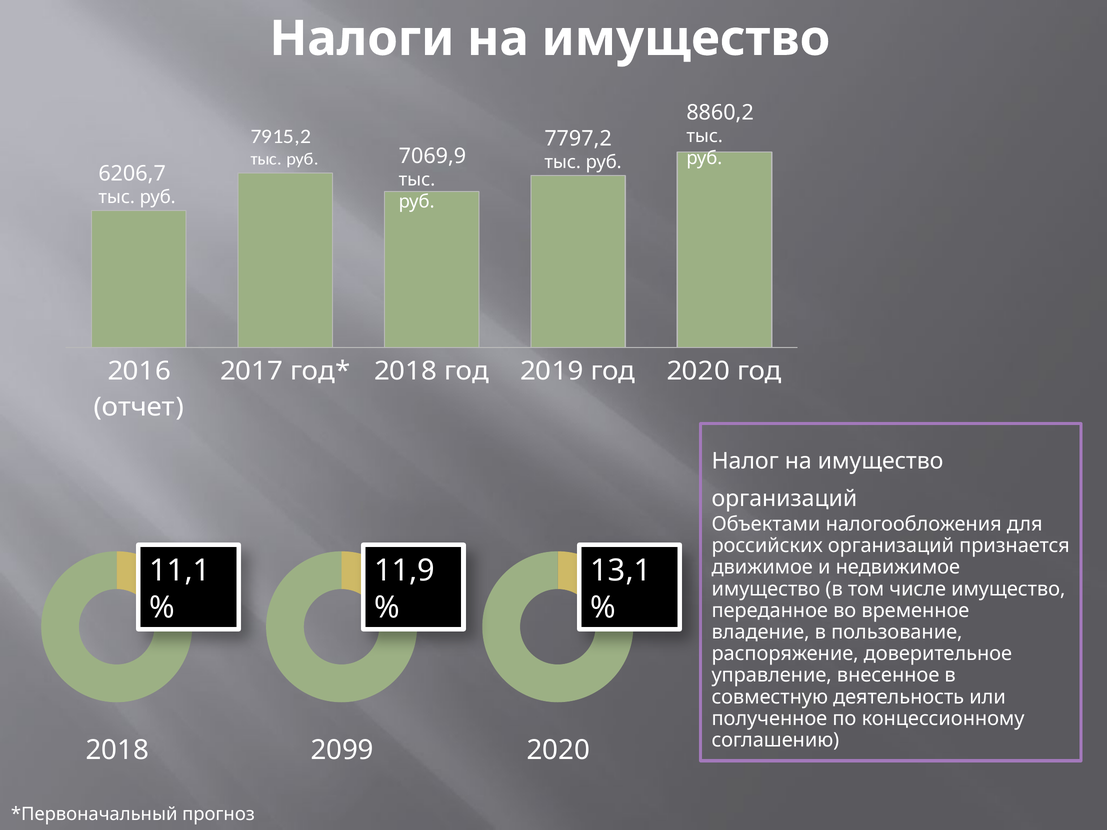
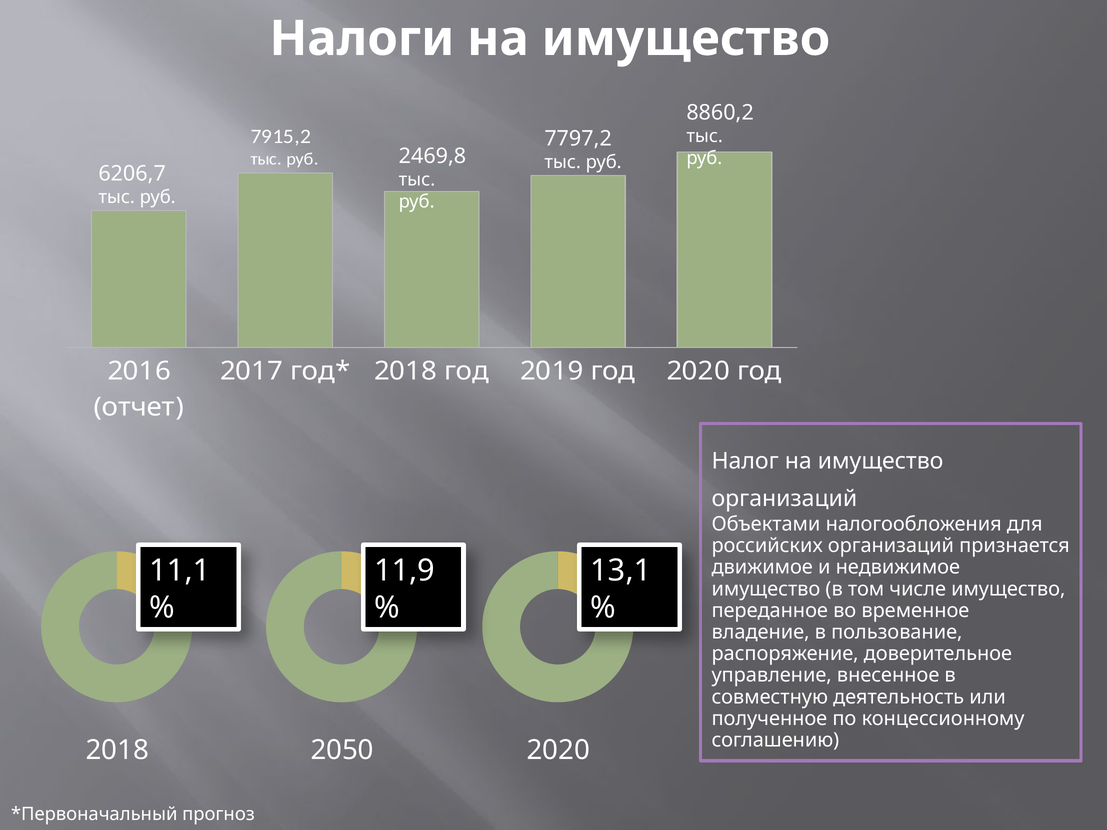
7069,9: 7069,9 -> 2469,8 (432, 156)
2099: 2099 -> 2050 (342, 750)
